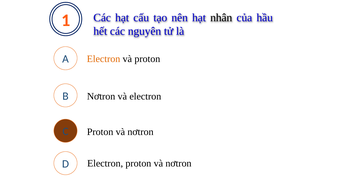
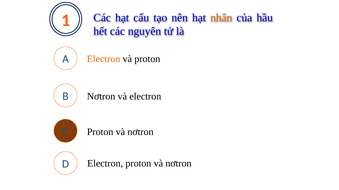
nhân colour: black -> orange (221, 18)
